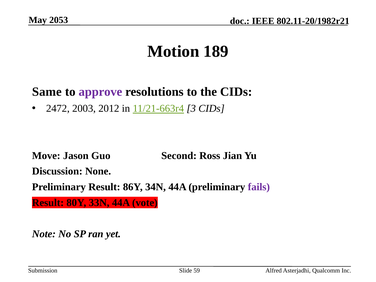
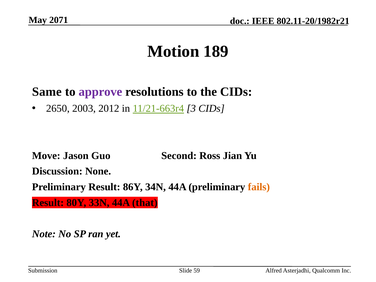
2053: 2053 -> 2071 (59, 20)
2472: 2472 -> 2650 (58, 109)
fails colour: purple -> orange (259, 187)
vote: vote -> that (145, 203)
